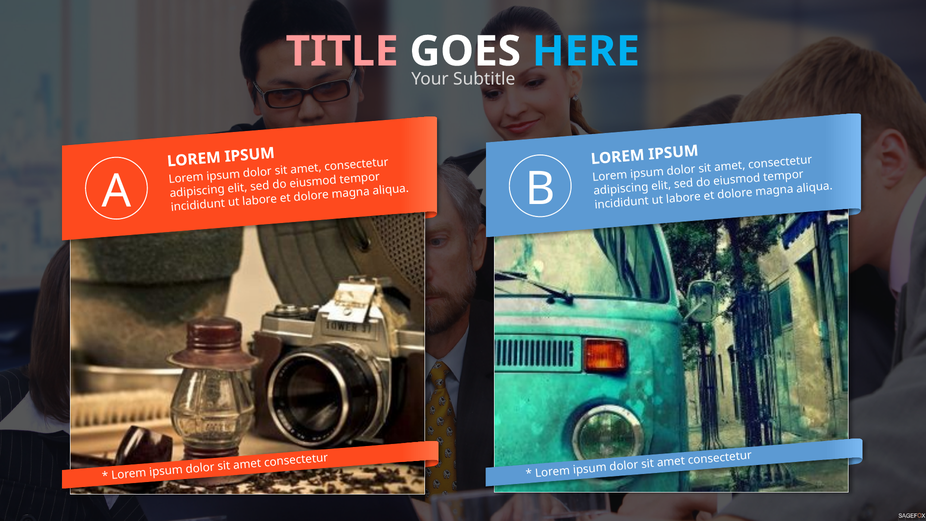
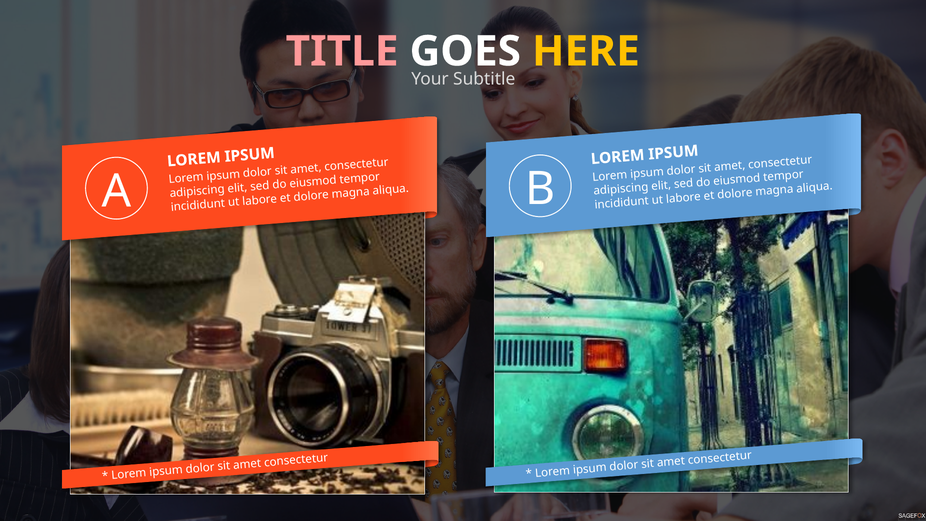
HERE colour: light blue -> yellow (586, 51)
